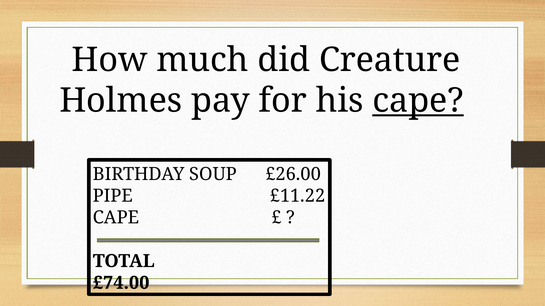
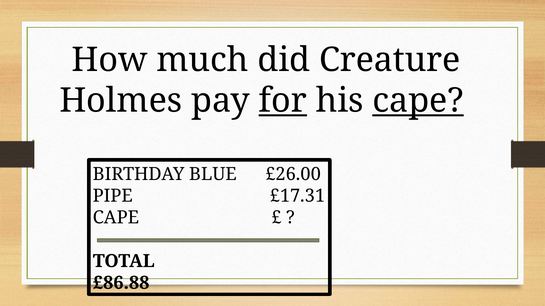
for underline: none -> present (283, 101)
SOUP: SOUP -> BLUE (213, 174)
£11.22: £11.22 -> £17.31 (298, 196)
£74.00: £74.00 -> £86.88 (121, 283)
